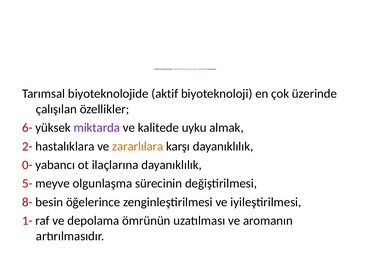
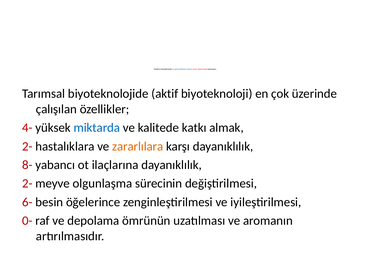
6-: 6- -> 4- (27, 128)
miktarda colour: purple -> blue (97, 128)
uyku: uyku -> katkı (194, 128)
0-: 0- -> 8- (27, 165)
5-: 5- -> 2- (27, 184)
8-: 8- -> 6- (27, 203)
1-: 1- -> 0- (27, 221)
